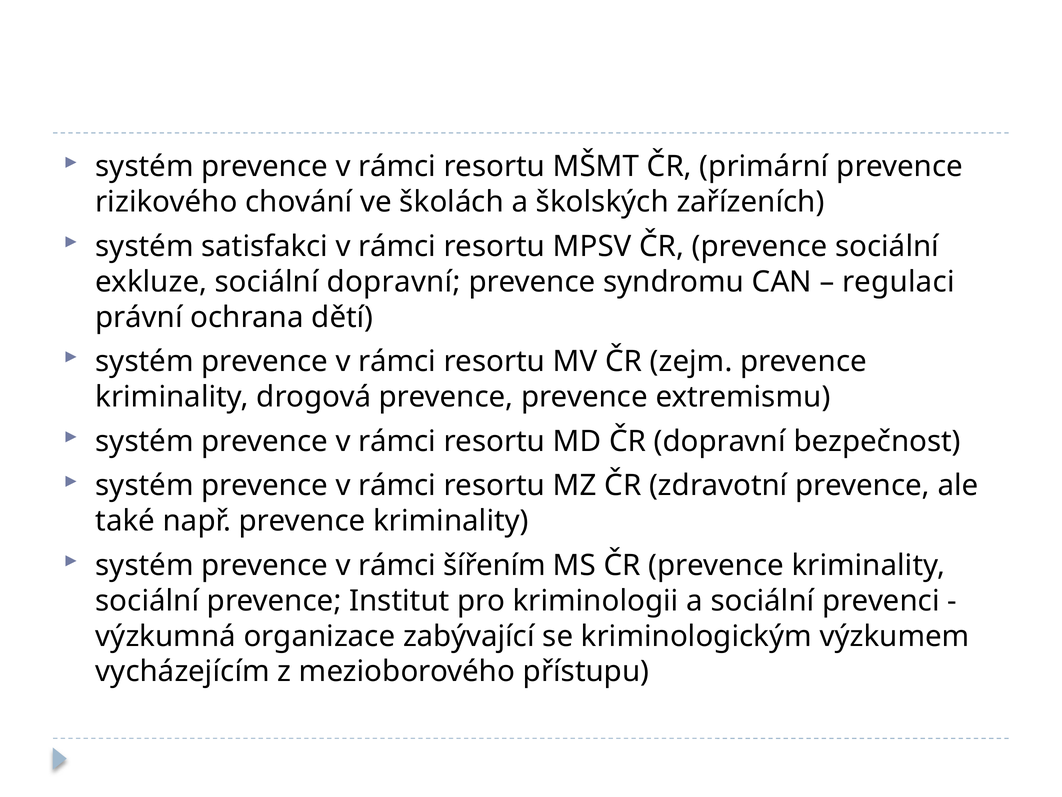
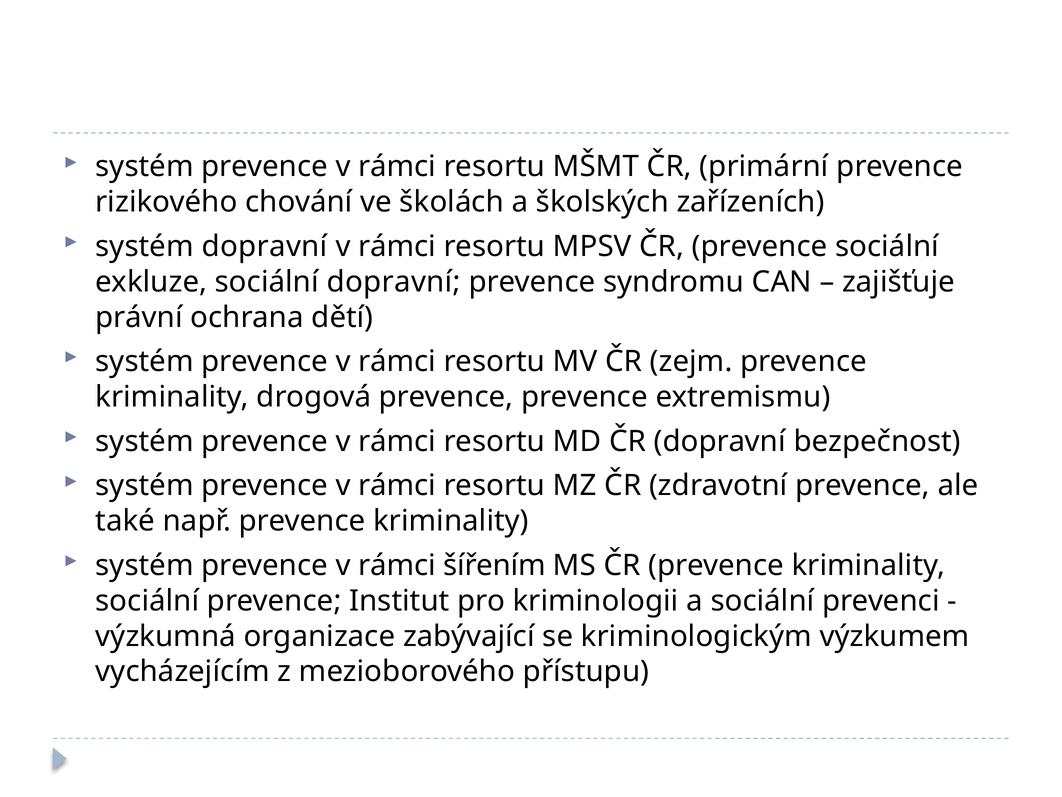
systém satisfakci: satisfakci -> dopravní (265, 246)
regulaci: regulaci -> zajišťuje (899, 282)
